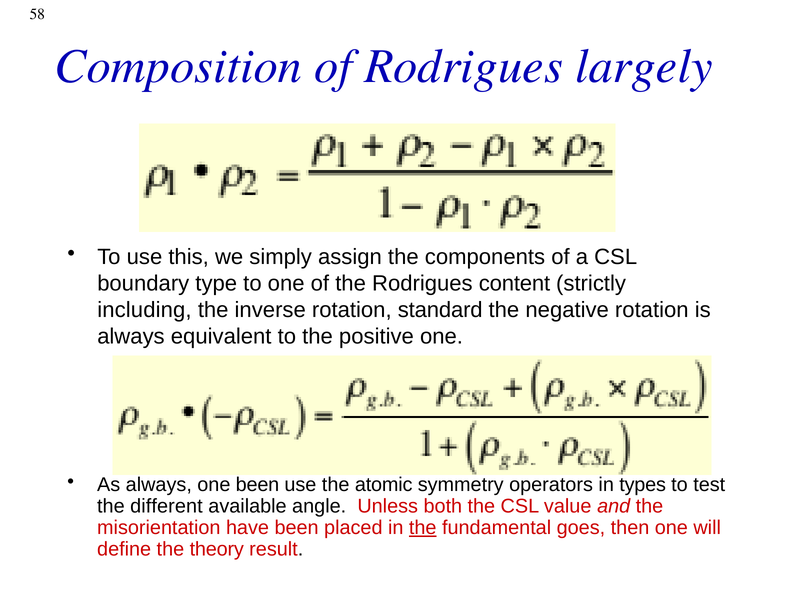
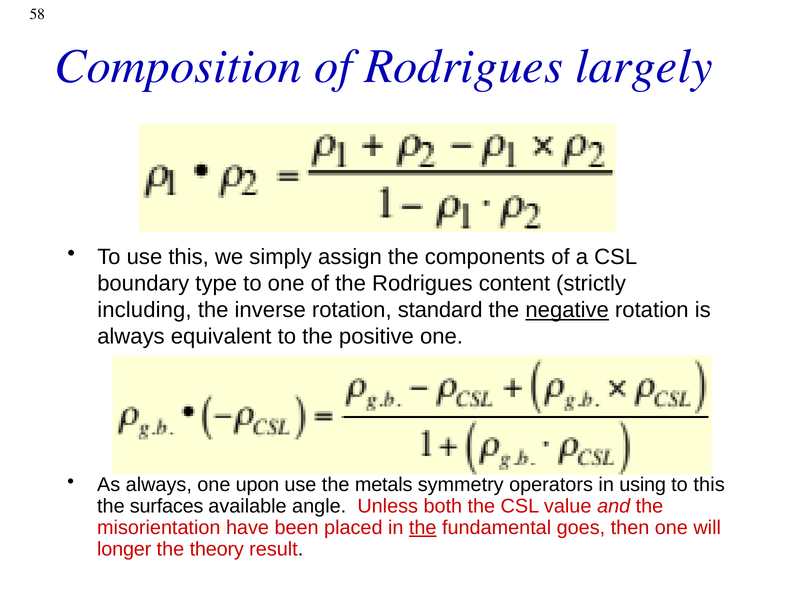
negative underline: none -> present (567, 310)
one been: been -> upon (258, 484)
atomic: atomic -> metals (384, 484)
types: types -> using (643, 484)
to test: test -> this (709, 484)
different: different -> surfaces (167, 506)
define: define -> longer (124, 549)
